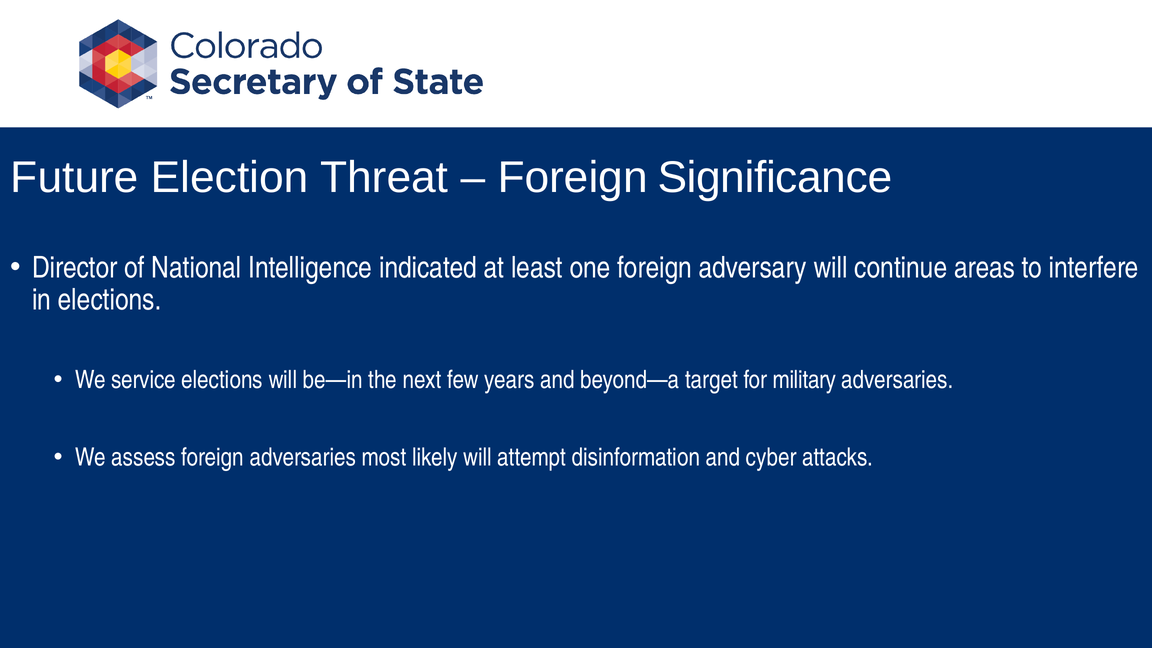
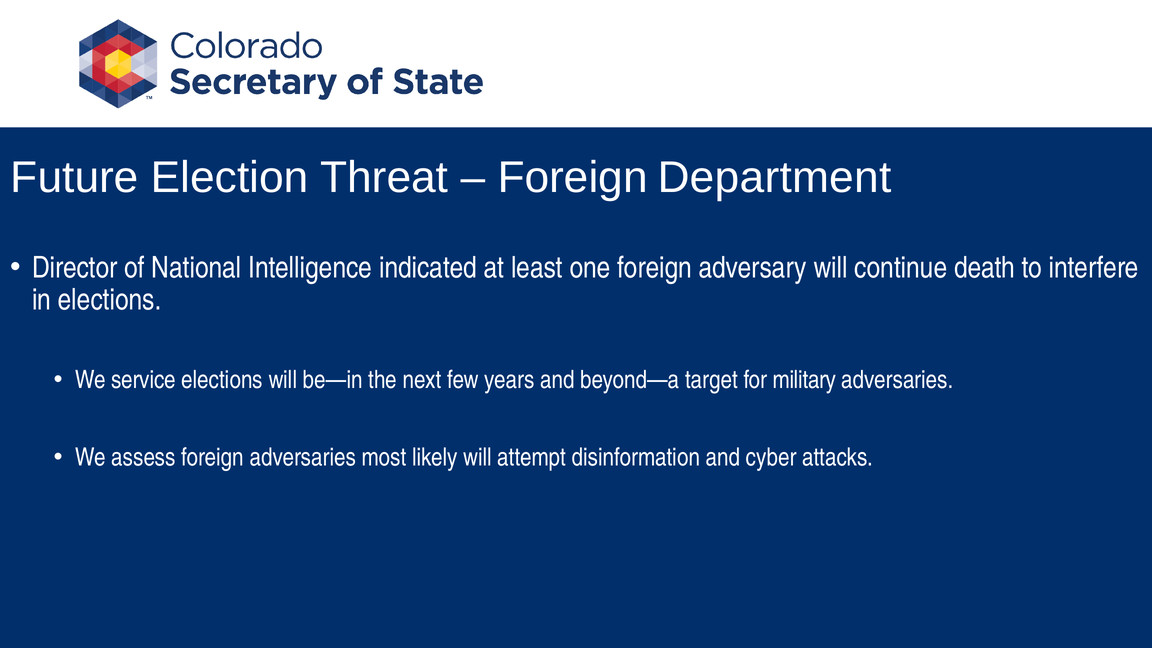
Significance: Significance -> Department (775, 178)
areas: areas -> death (985, 268)
